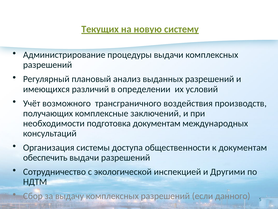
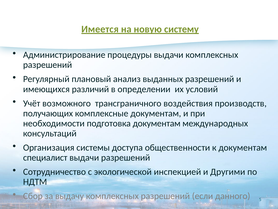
Текущих: Текущих -> Имеется (100, 29)
комплексные заключений: заключений -> документам (156, 113)
обеспечить: обеспечить -> специалист (45, 157)
